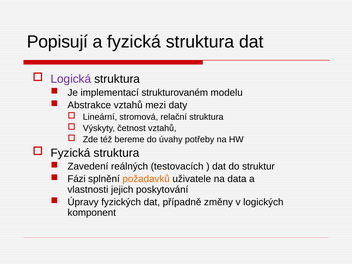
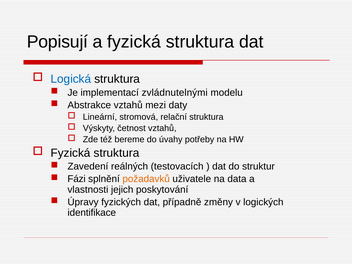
Logická colour: purple -> blue (71, 79)
strukturovaném: strukturovaném -> zvládnutelnými (175, 93)
komponent: komponent -> identifikace (92, 213)
